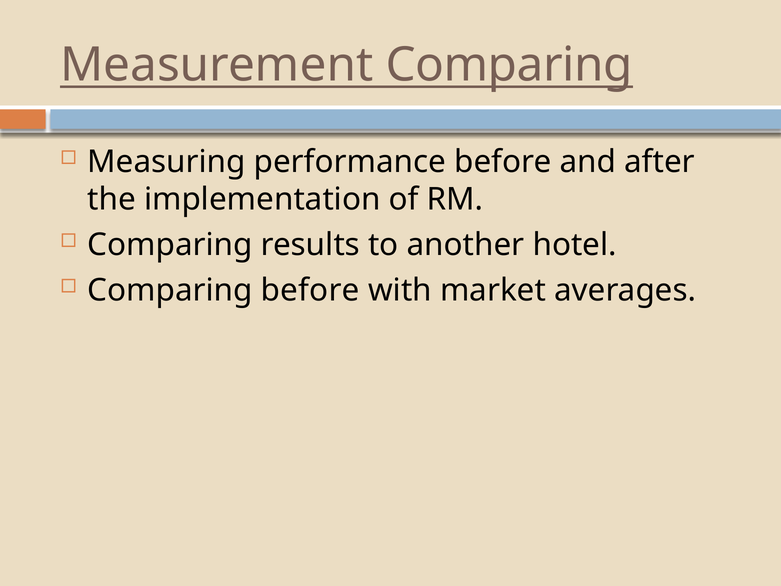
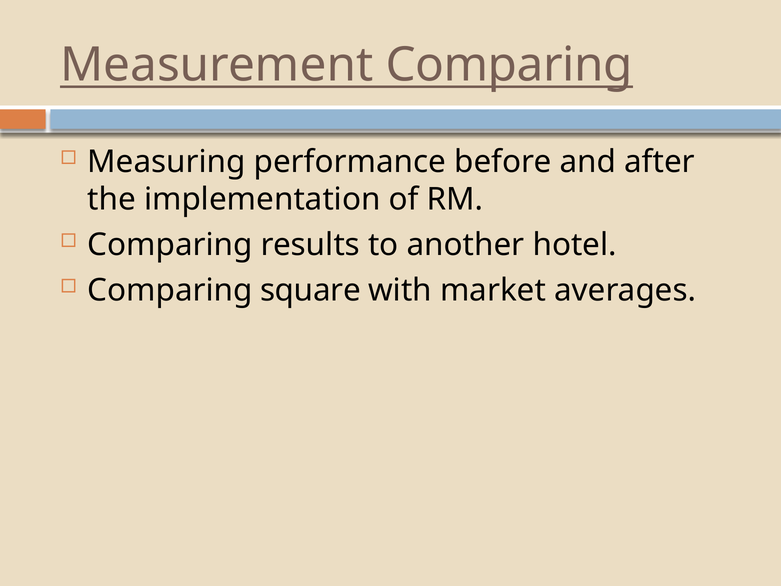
Comparing before: before -> square (311, 290)
